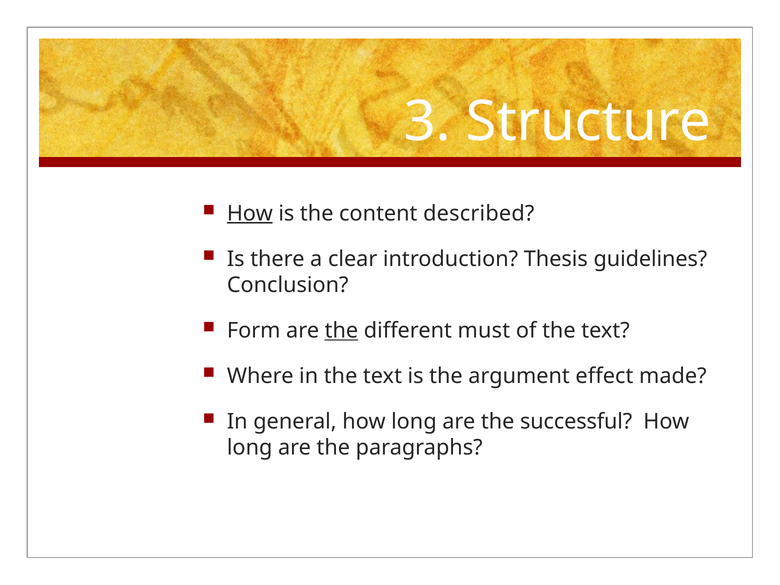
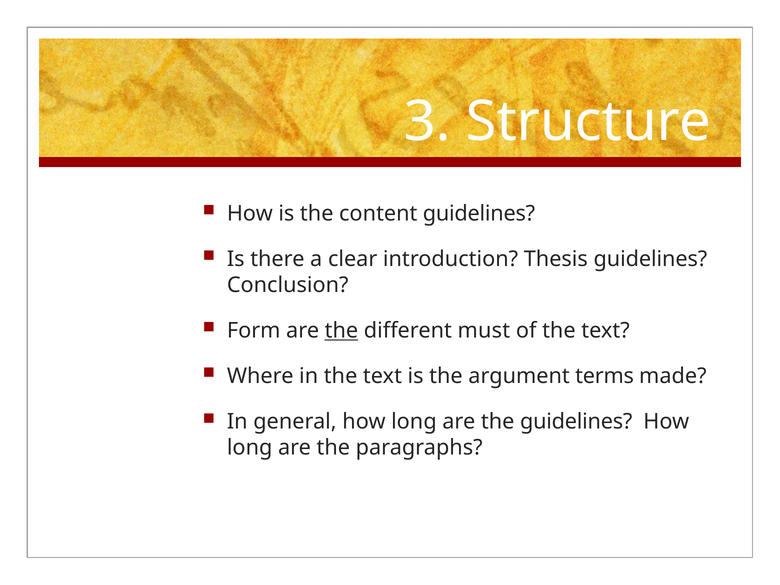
How underline: present -> none (250, 213)
content described: described -> guidelines (479, 213)
effect: effect -> terms (605, 376)
the successful: successful -> guidelines (576, 422)
